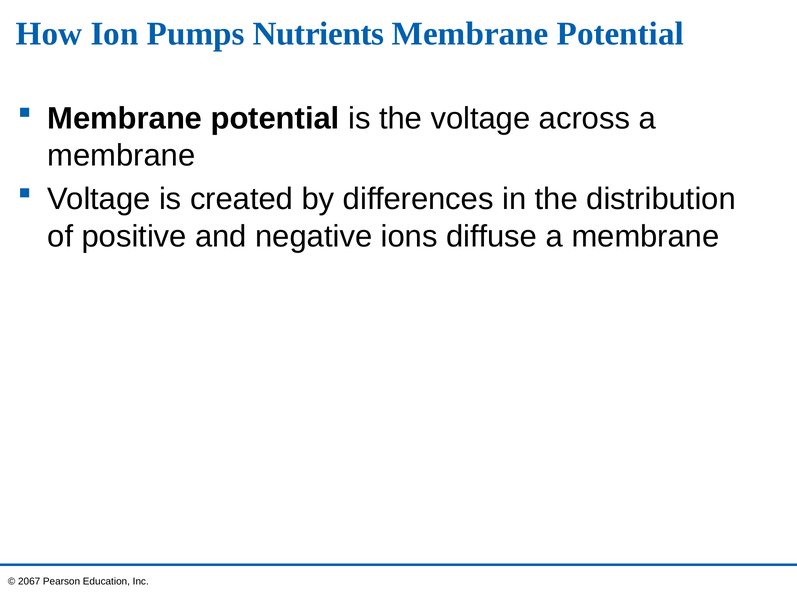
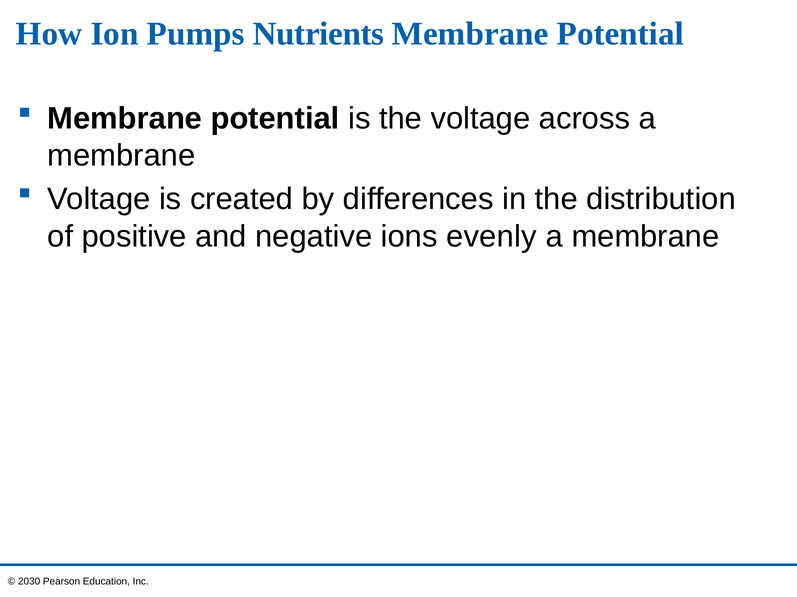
diffuse: diffuse -> evenly (492, 237)
2067: 2067 -> 2030 (29, 582)
